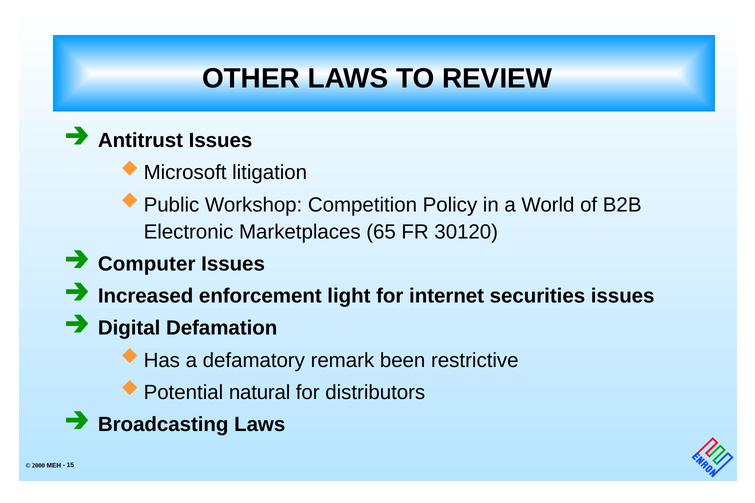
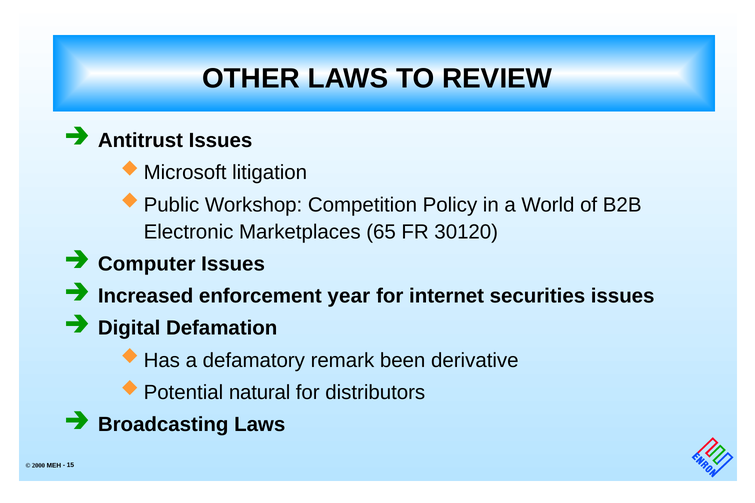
light: light -> year (349, 296)
restrictive: restrictive -> derivative (475, 361)
